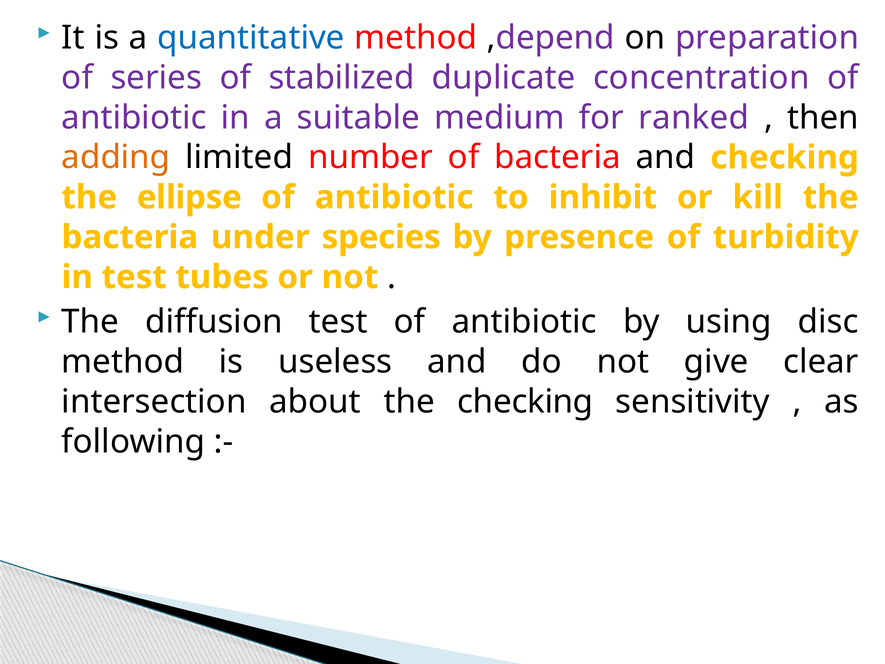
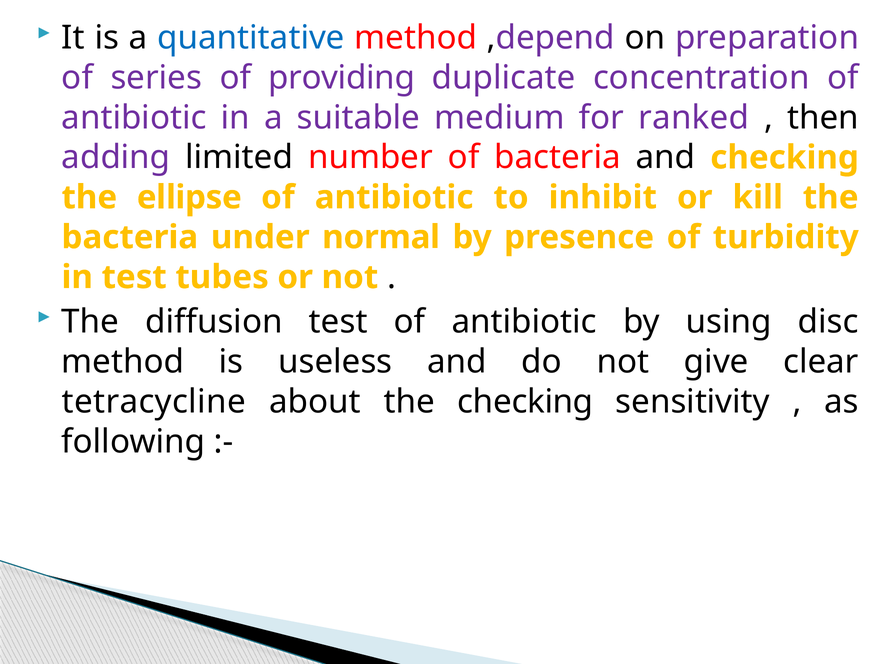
stabilized: stabilized -> providing (342, 78)
adding colour: orange -> purple (116, 157)
species: species -> normal (381, 237)
intersection: intersection -> tetracycline (154, 402)
